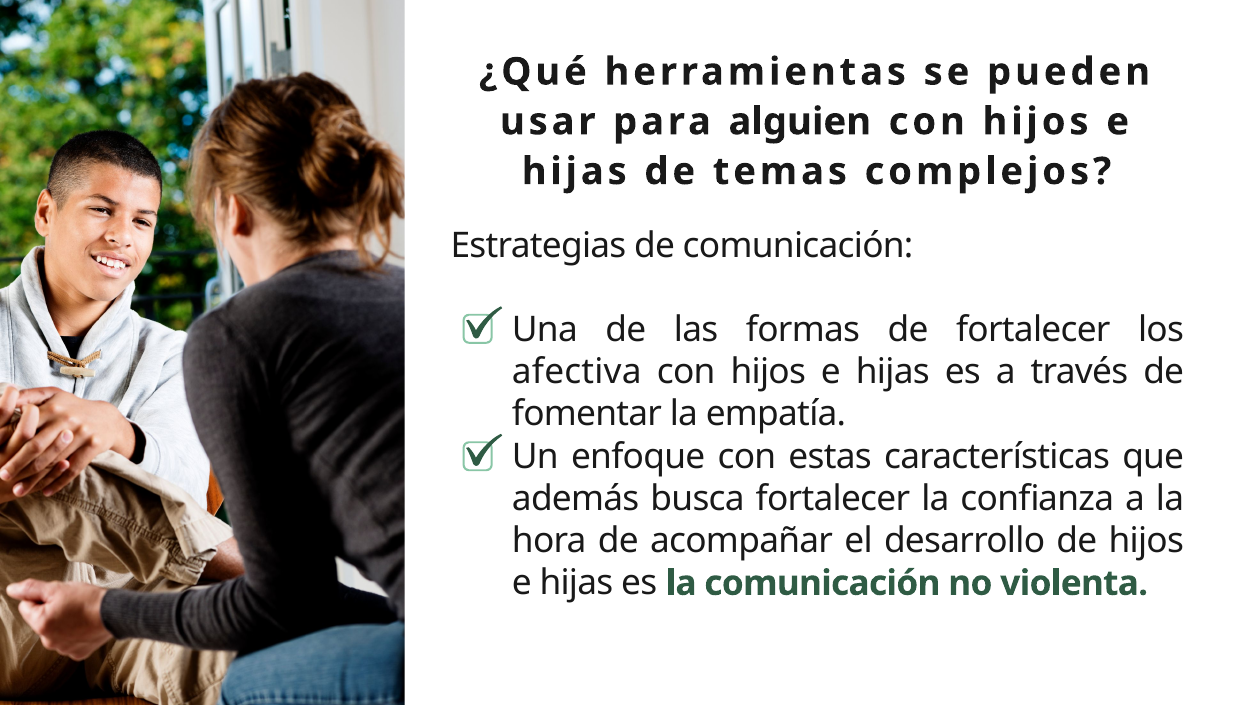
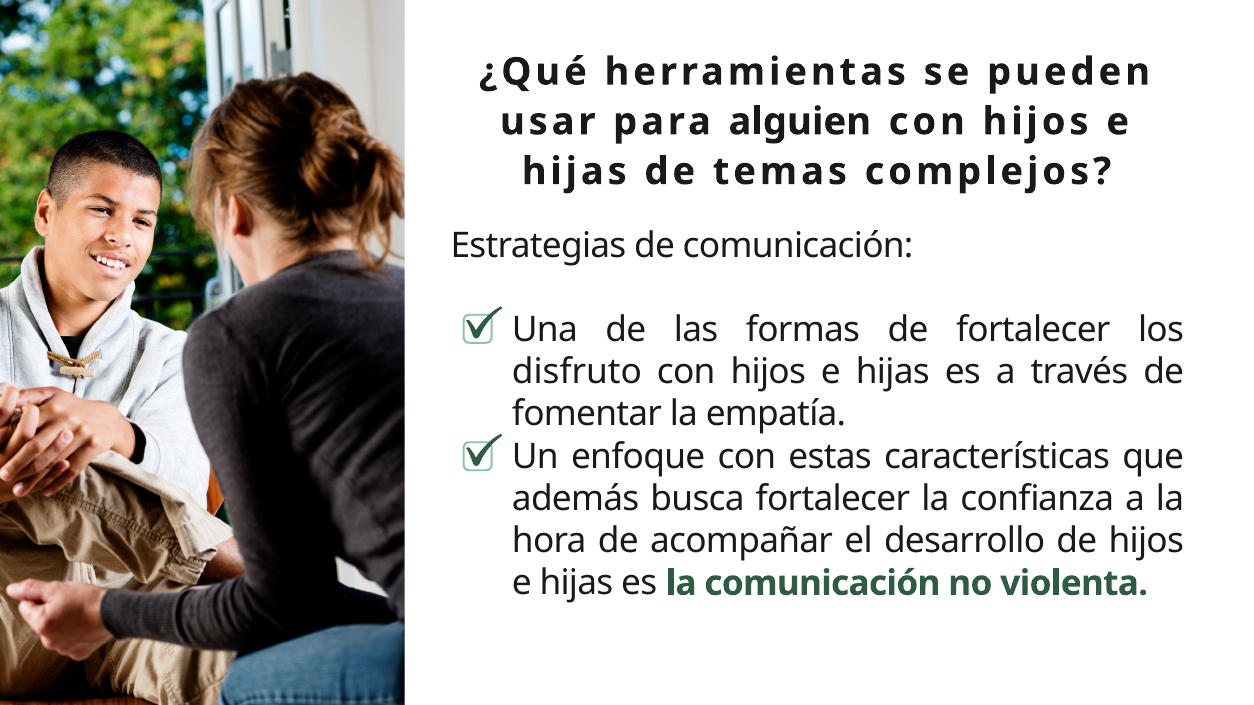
afectiva: afectiva -> disfruto (577, 372)
